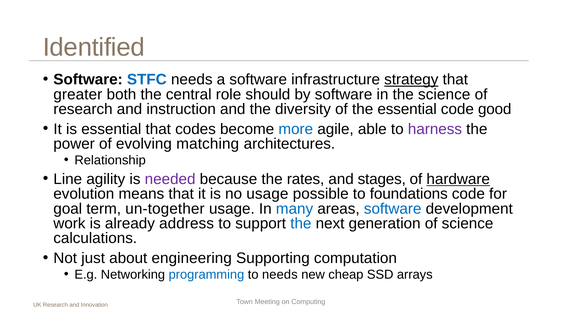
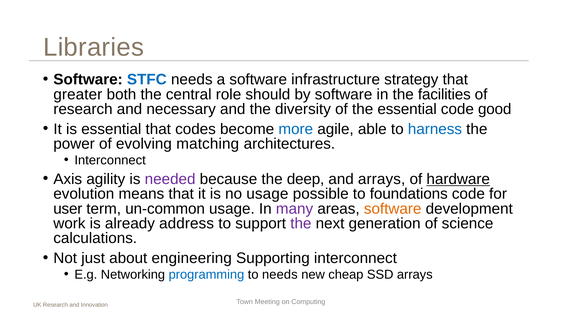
Identified: Identified -> Libraries (93, 47)
strategy underline: present -> none (411, 80)
the science: science -> facilities (444, 94)
instruction: instruction -> necessary (181, 109)
harness colour: purple -> blue (435, 129)
Relationship: Relationship -> Interconnect (110, 160)
Line: Line -> Axis (68, 179)
rates: rates -> deep (306, 179)
and stages: stages -> arrays (382, 179)
goal: goal -> user (68, 209)
un-together: un-together -> un-common (165, 209)
many colour: blue -> purple (295, 209)
software colour: blue -> orange (393, 209)
the colour: blue -> purple (301, 224)
Supporting computation: computation -> interconnect (355, 258)
